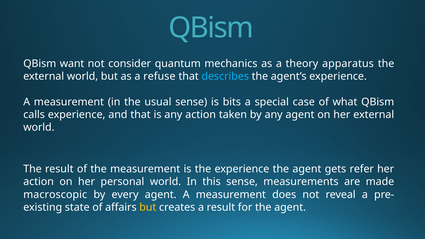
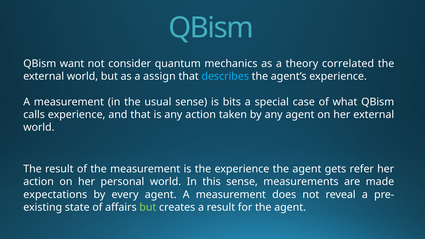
apparatus: apparatus -> correlated (348, 64)
refuse: refuse -> assign (159, 76)
macroscopic: macroscopic -> expectations (55, 195)
but colour: yellow -> light green (148, 207)
